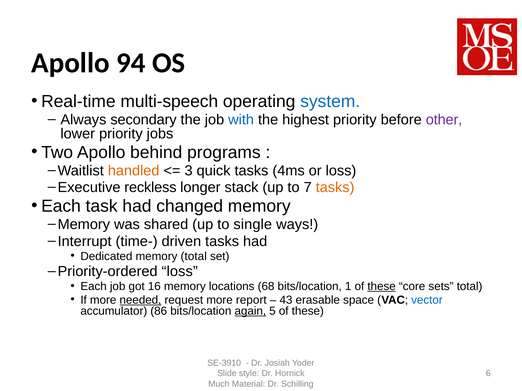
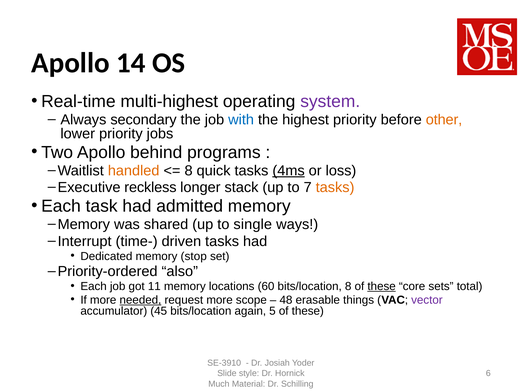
94: 94 -> 14 (131, 63)
multi-speech: multi-speech -> multi-highest (169, 102)
system colour: blue -> purple (330, 102)
other colour: purple -> orange (444, 120)
3: 3 -> 8 (189, 171)
4ms underline: none -> present (289, 171)
changed: changed -> admitted (190, 206)
memory total: total -> stop (194, 257)
Priority-ordered loss: loss -> also (180, 272)
16: 16 -> 11 (154, 287)
68: 68 -> 60 (266, 287)
bits/location 1: 1 -> 8 (348, 287)
report: report -> scope (251, 300)
43: 43 -> 48 (286, 300)
space: space -> things (359, 300)
vector colour: blue -> purple (427, 300)
86: 86 -> 45 (159, 311)
again underline: present -> none (250, 311)
